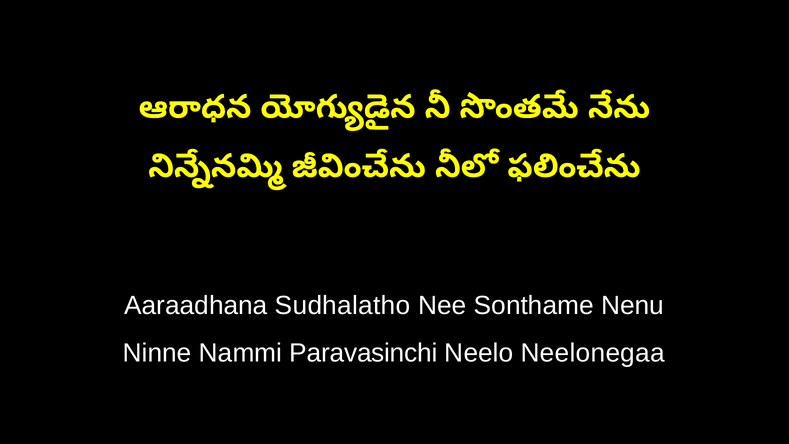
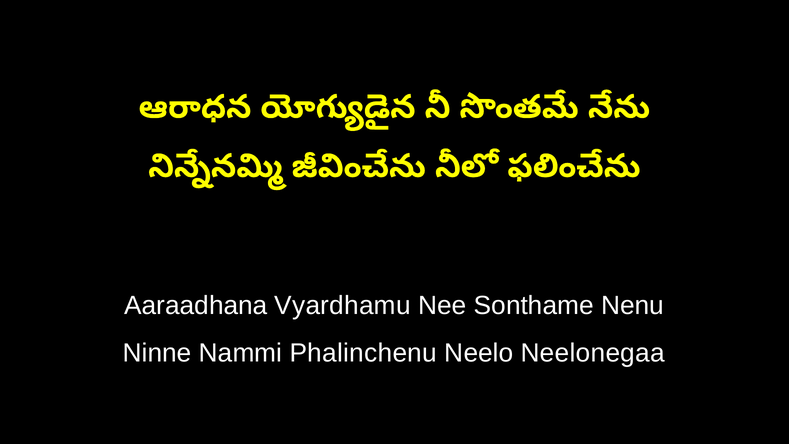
Sudhalatho: Sudhalatho -> Vyardhamu (343, 306)
Paravasinchi: Paravasinchi -> Phalinchenu (363, 353)
